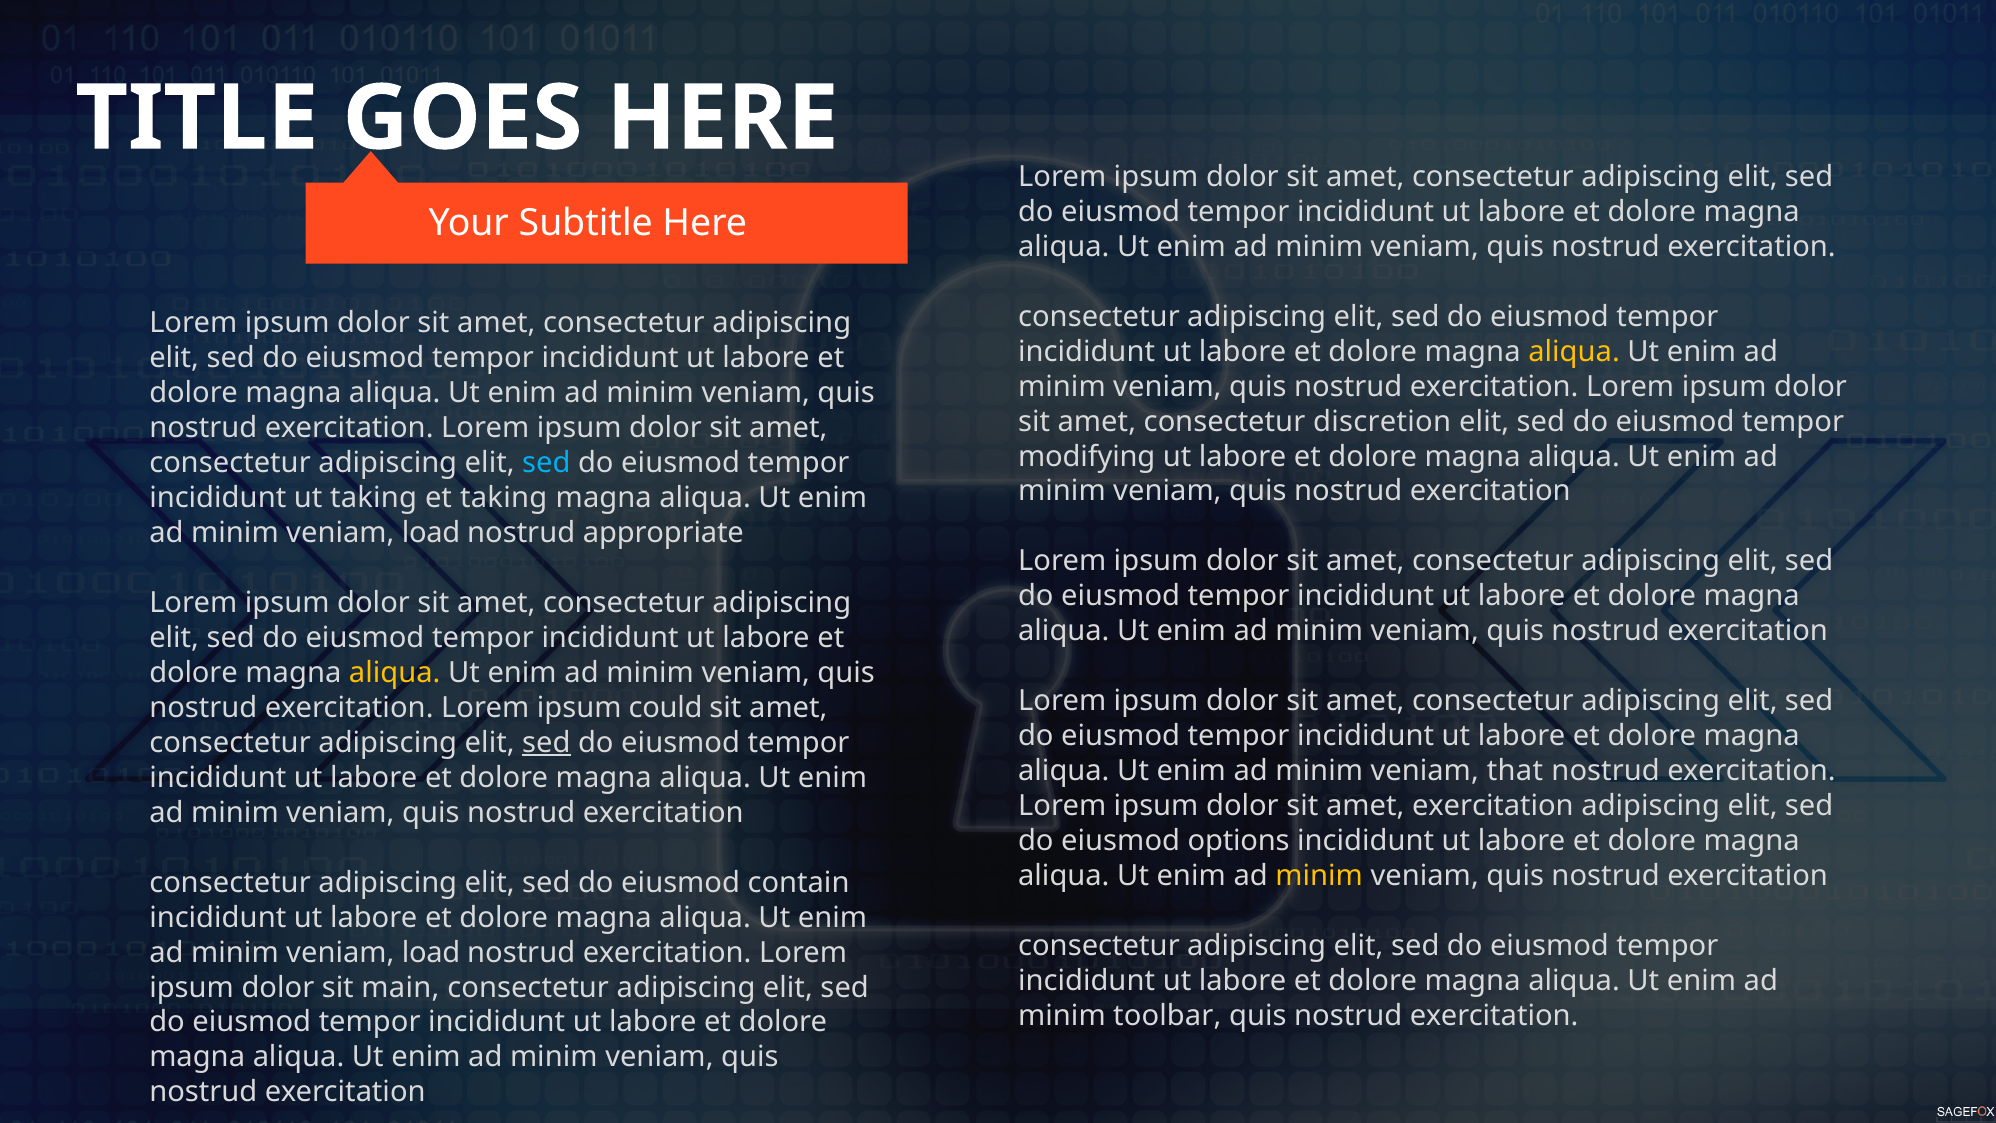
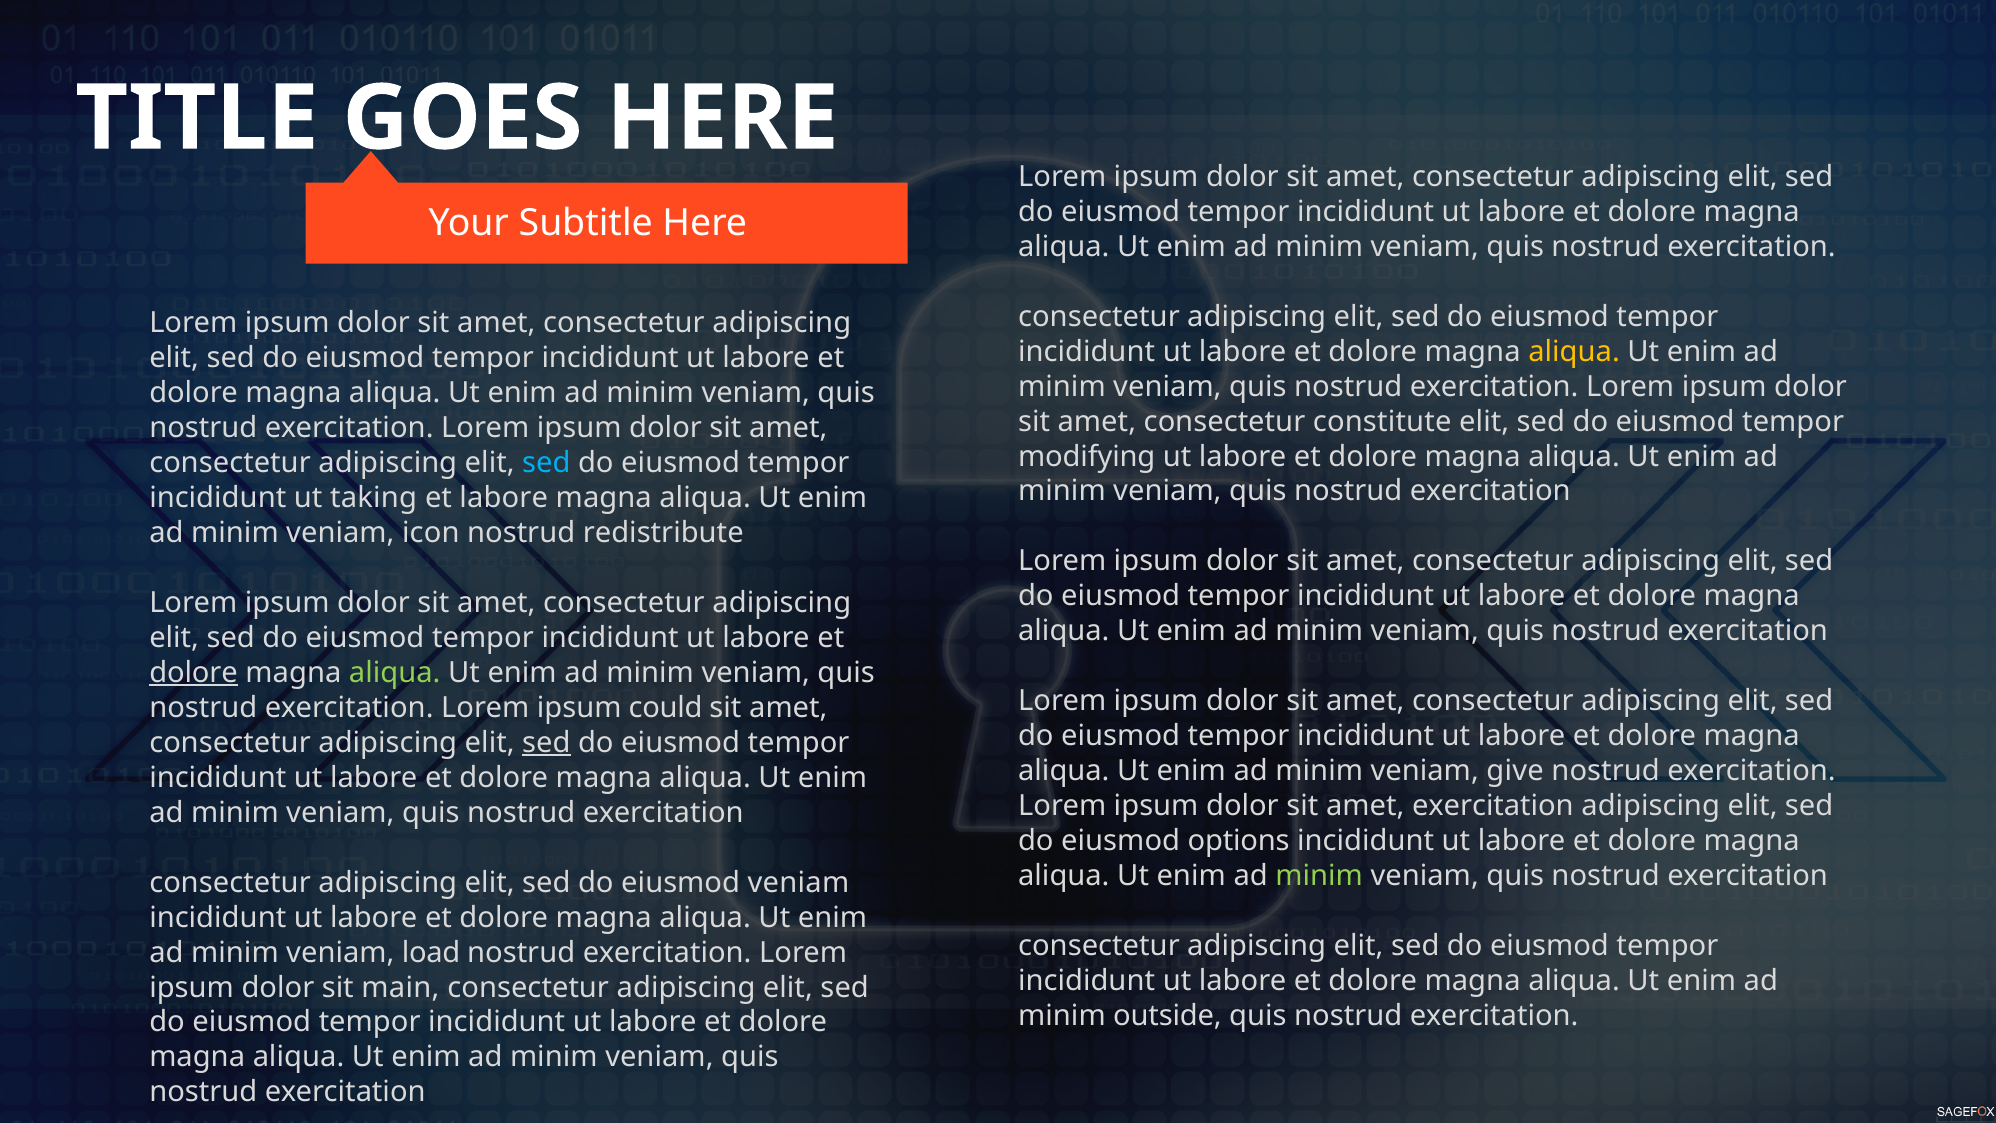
discretion: discretion -> constitute (1382, 421)
et taking: taking -> labore (504, 498)
load: load -> icon (431, 533)
appropriate: appropriate -> redistribute (663, 533)
dolore underline: none -> present (194, 673)
aliqua colour: yellow -> light green (395, 673)
that: that -> give (1515, 771)
minim colour: yellow -> light green (1319, 876)
eiusmod contain: contain -> veniam (798, 882)
toolbar: toolbar -> outside (1167, 1015)
